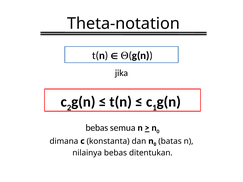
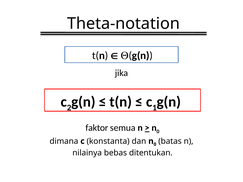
bebas: bebas -> faktor (97, 128)
